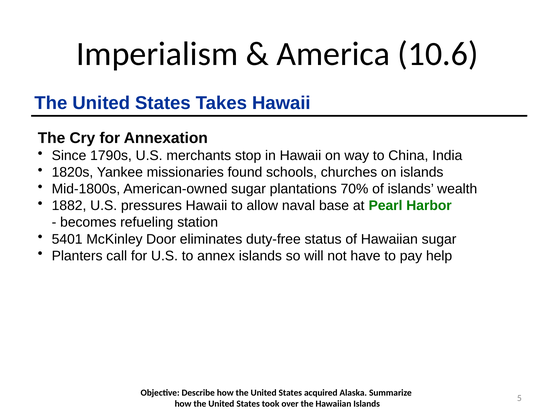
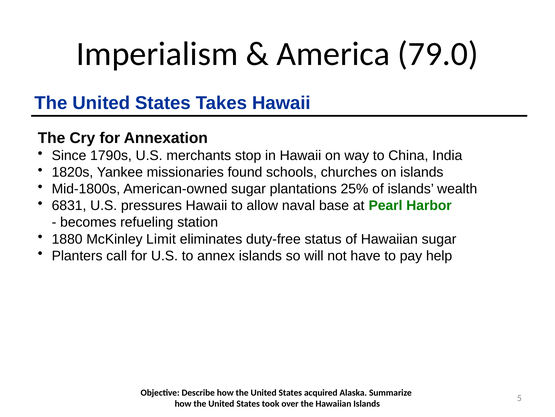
10.6: 10.6 -> 79.0 (438, 54)
70%: 70% -> 25% (354, 189)
1882: 1882 -> 6831 (69, 205)
5401: 5401 -> 1880 (67, 239)
Door: Door -> Limit (161, 239)
